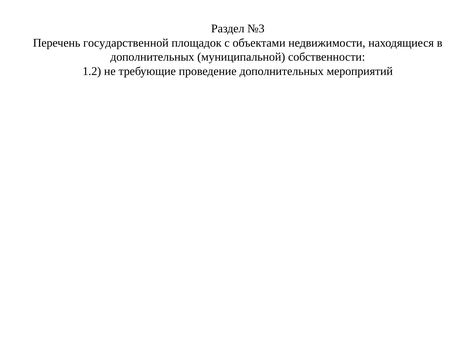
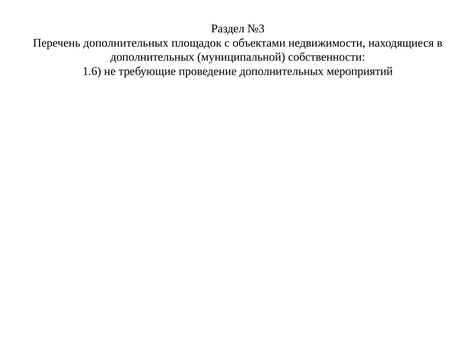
Перечень государственной: государственной -> дополнительных (126, 43)
1.2: 1.2 -> 1.6 (92, 71)
